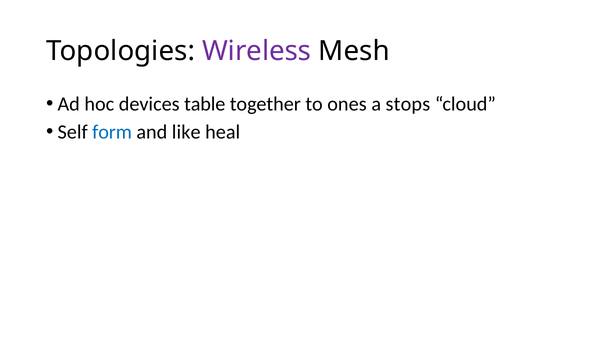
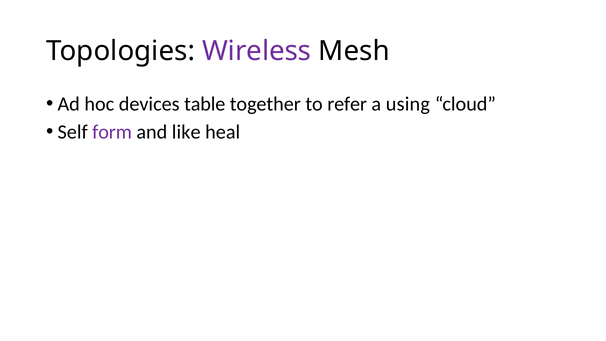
ones: ones -> refer (347, 104)
stops: stops -> using (408, 104)
form colour: blue -> purple (112, 132)
